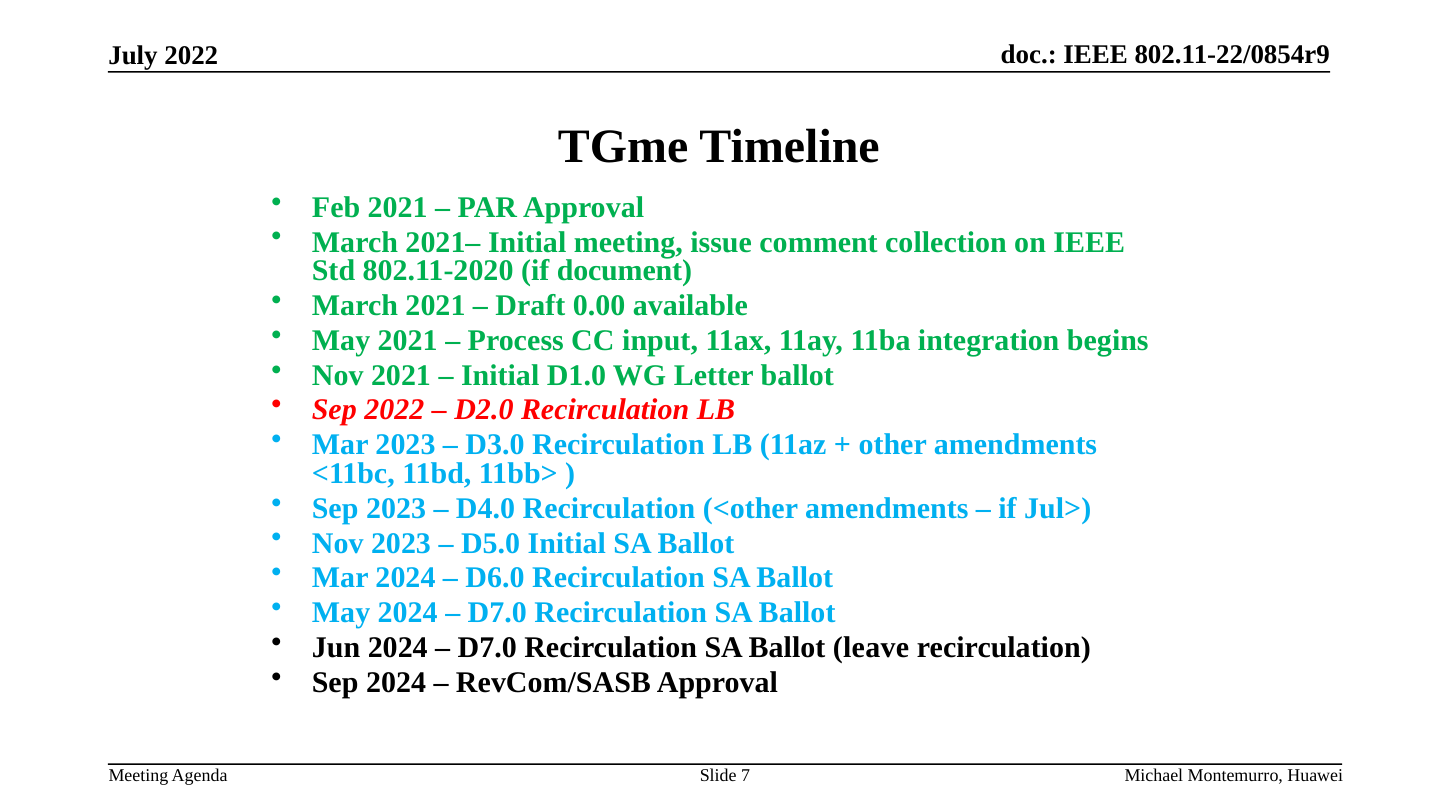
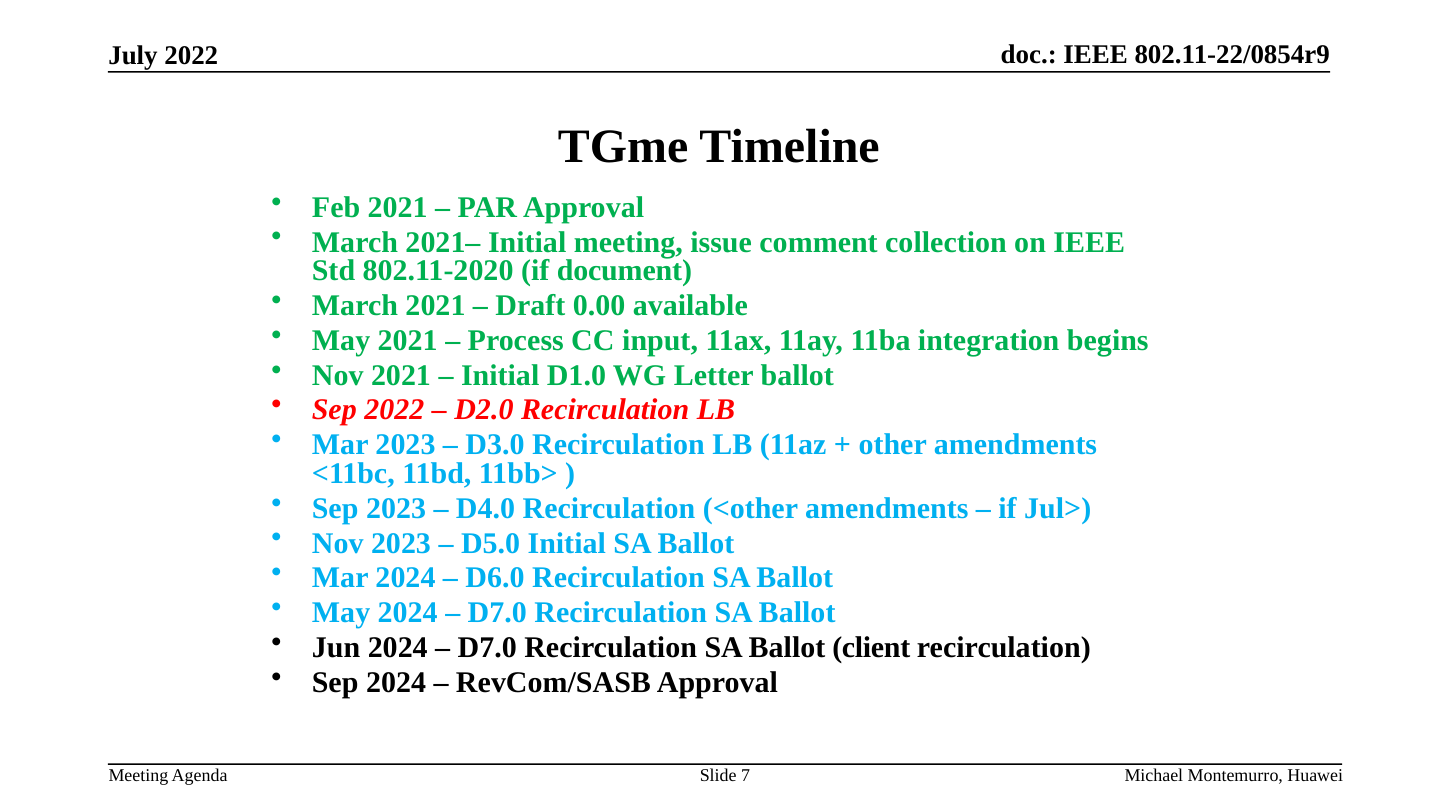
leave: leave -> client (871, 647)
